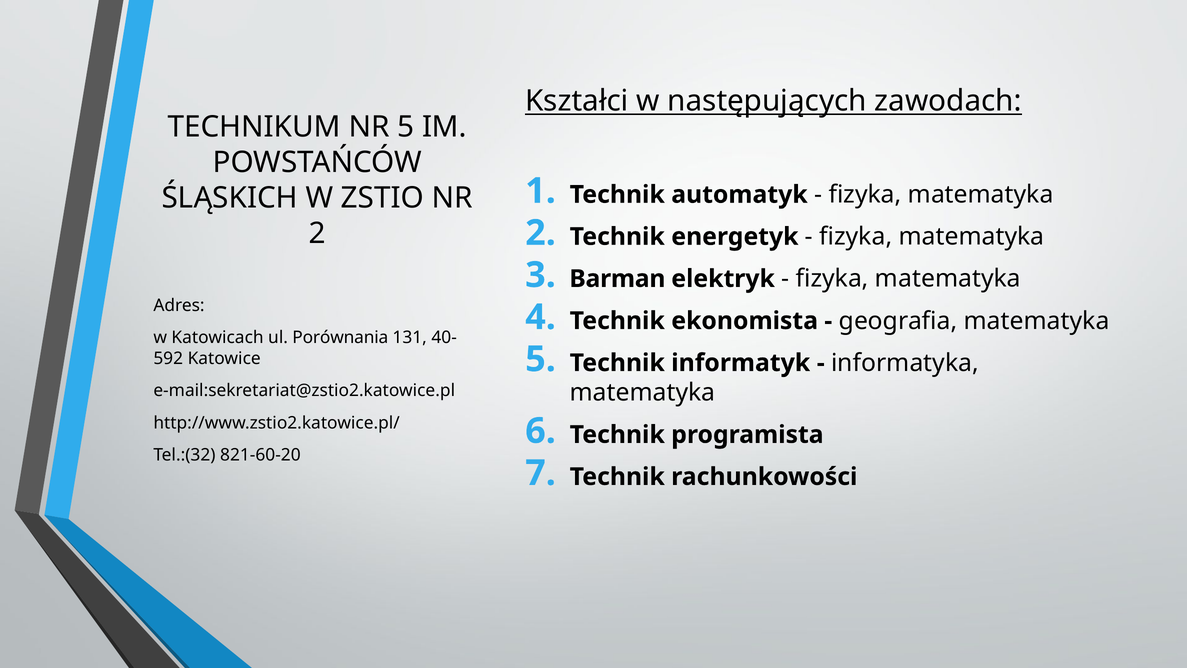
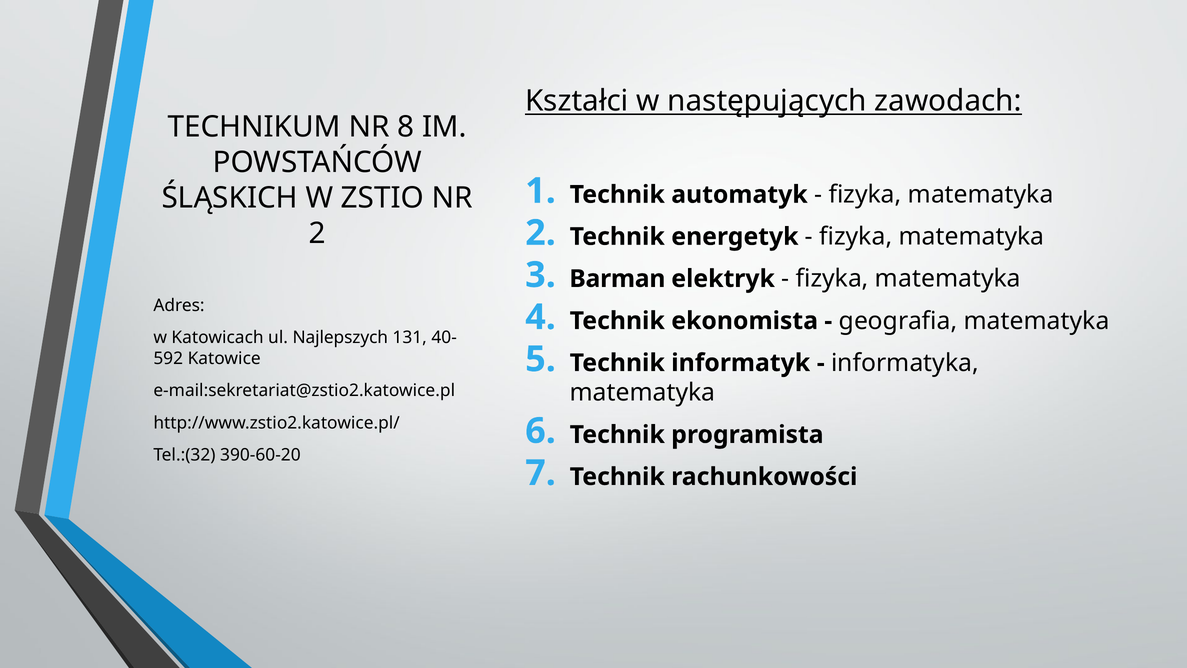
NR 5: 5 -> 8 (406, 127)
Porównania: Porównania -> Najlepszych (340, 338)
821-60-20: 821-60-20 -> 390-60-20 (260, 455)
